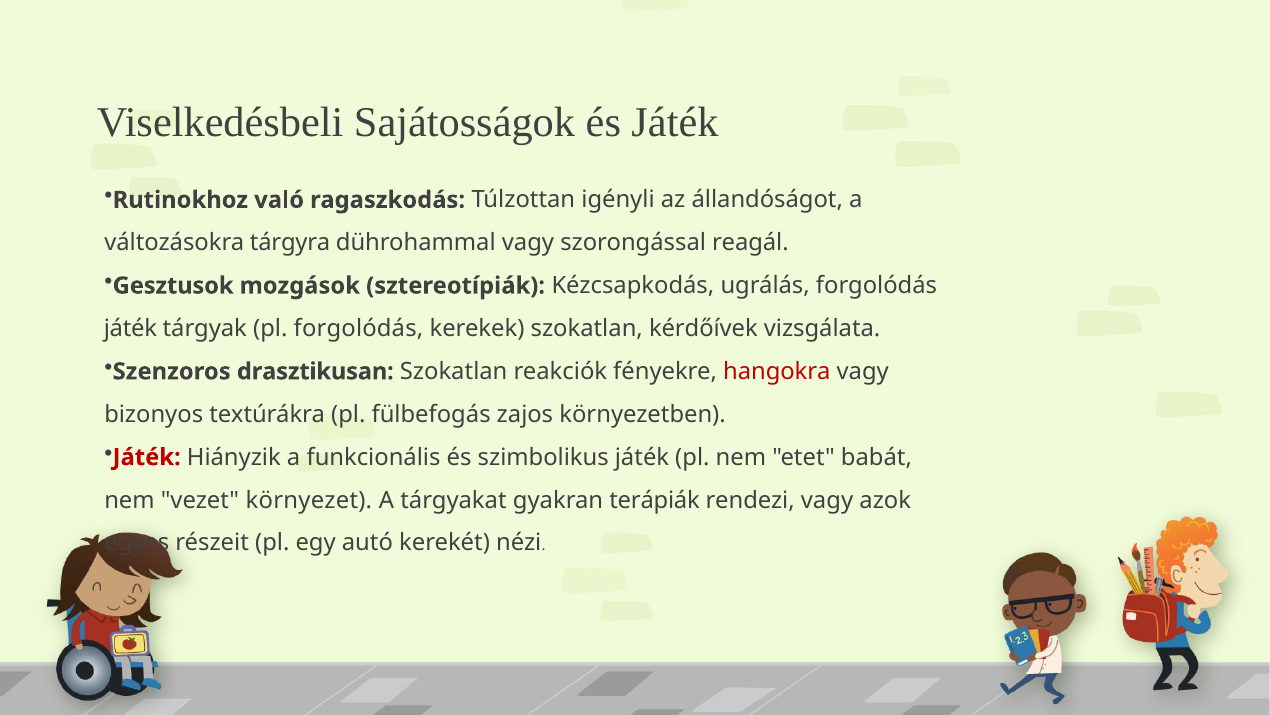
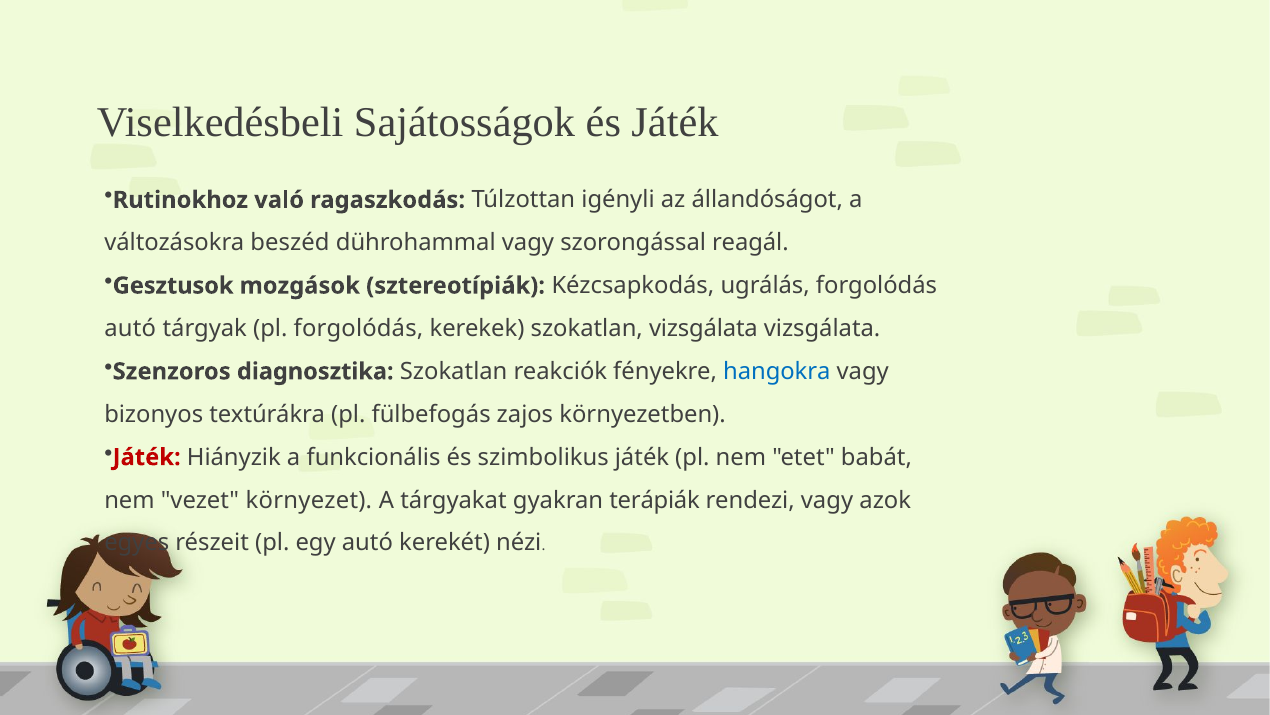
tárgyra: tárgyra -> beszéd (290, 243)
játék: játék -> autó (130, 328)
szokatlan kérdőívek: kérdőívek -> vizsgálata (703, 328)
drasztikusan: drasztikusan -> diagnosztika (315, 371)
hangokra colour: red -> blue (777, 371)
